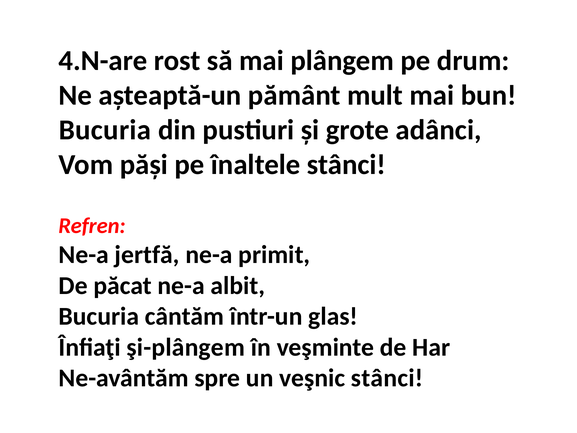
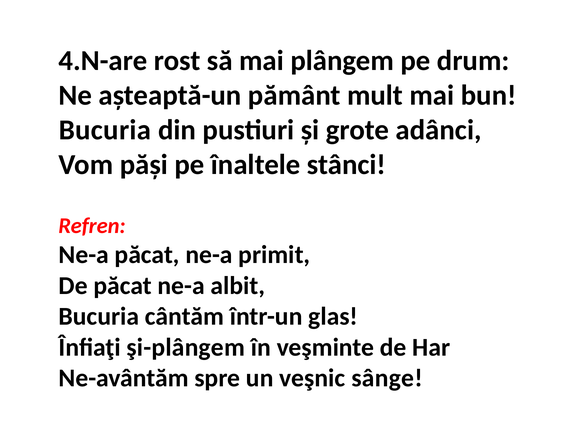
Ne-a jertfă: jertfă -> păcat (147, 255)
veşnic stânci: stânci -> sânge (387, 378)
